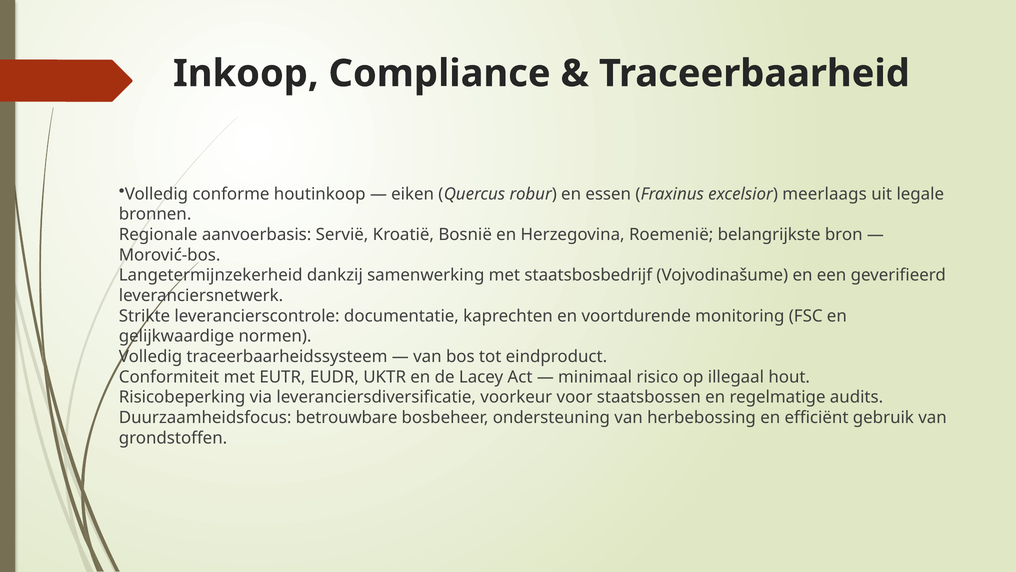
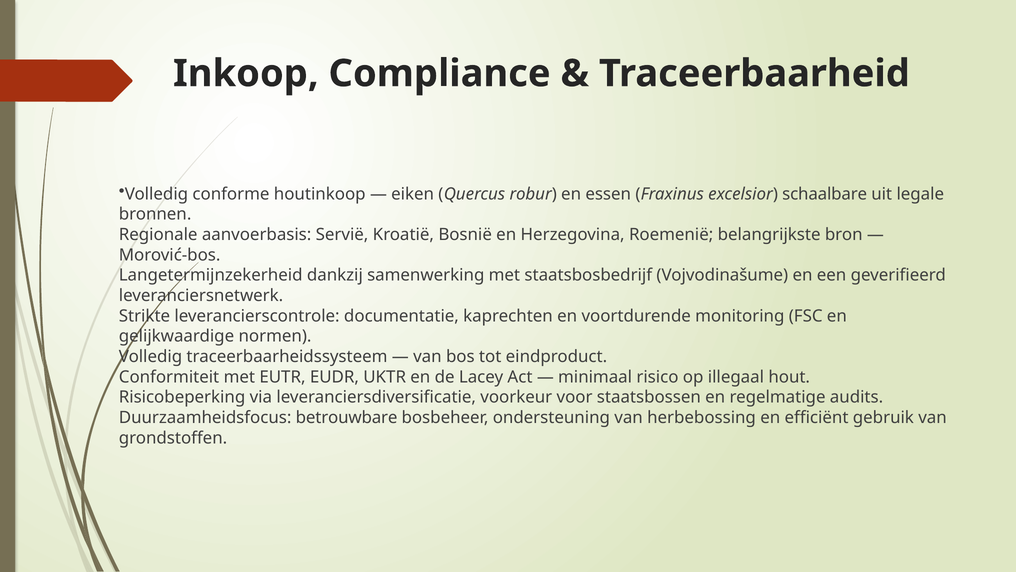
meerlaags: meerlaags -> schaalbare (825, 194)
